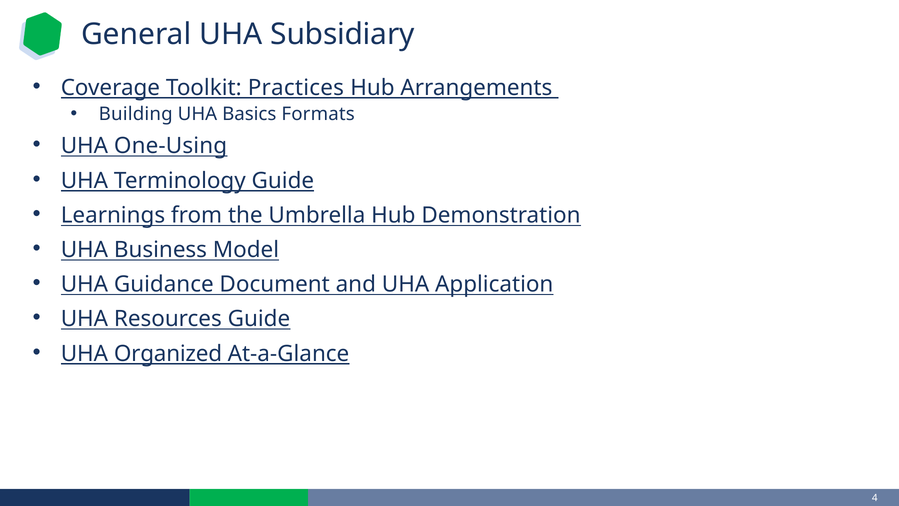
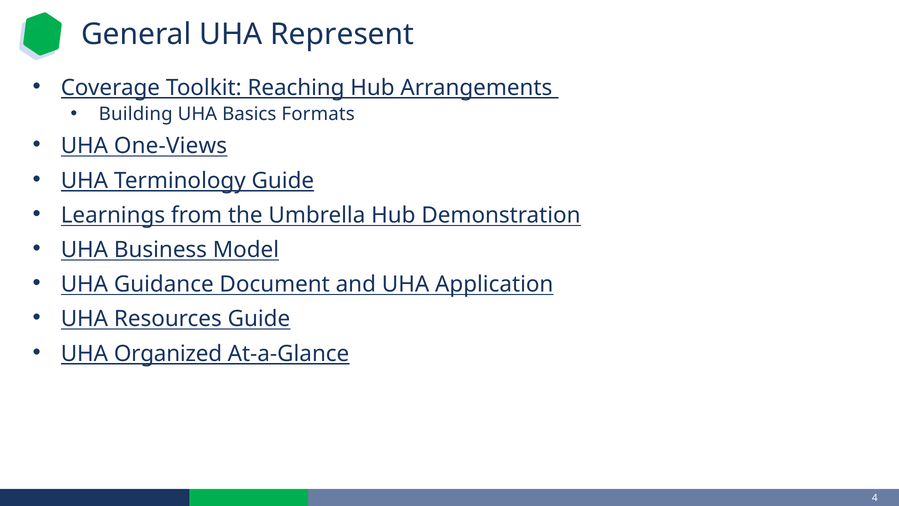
Subsidiary: Subsidiary -> Represent (342, 34)
Practices: Practices -> Reaching (296, 88)
One-Using: One-Using -> One-Views (171, 146)
